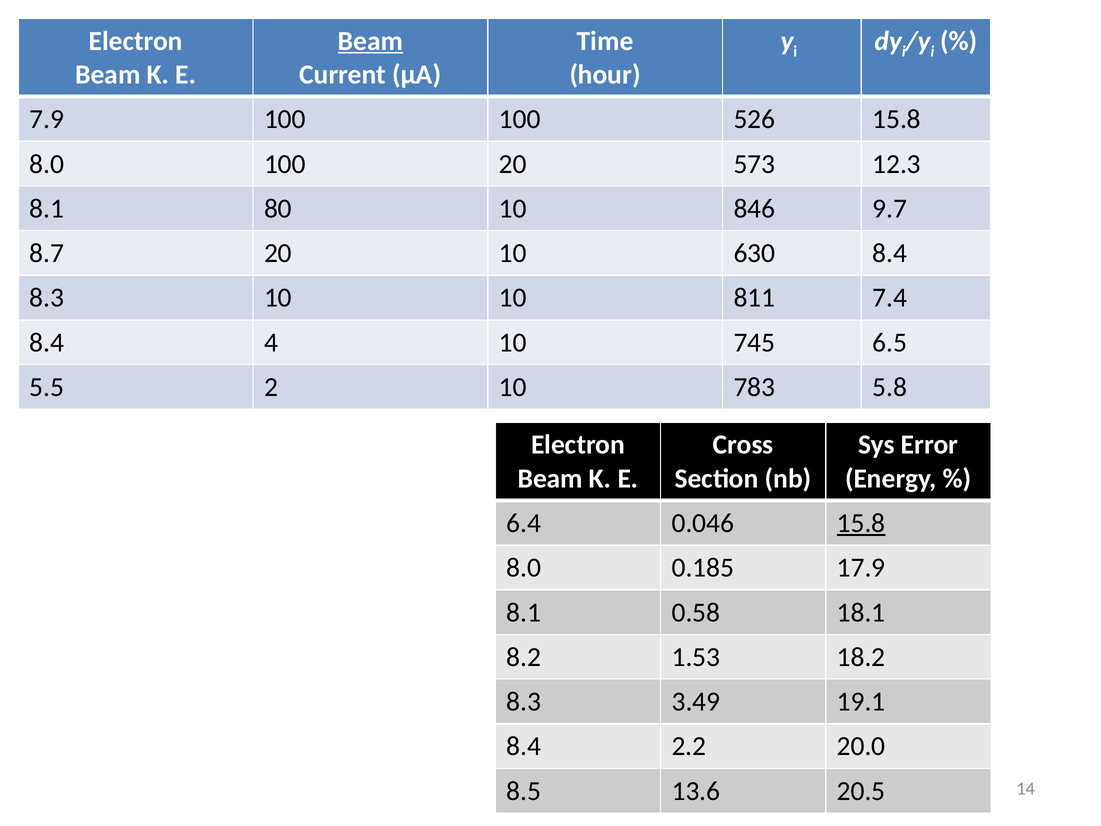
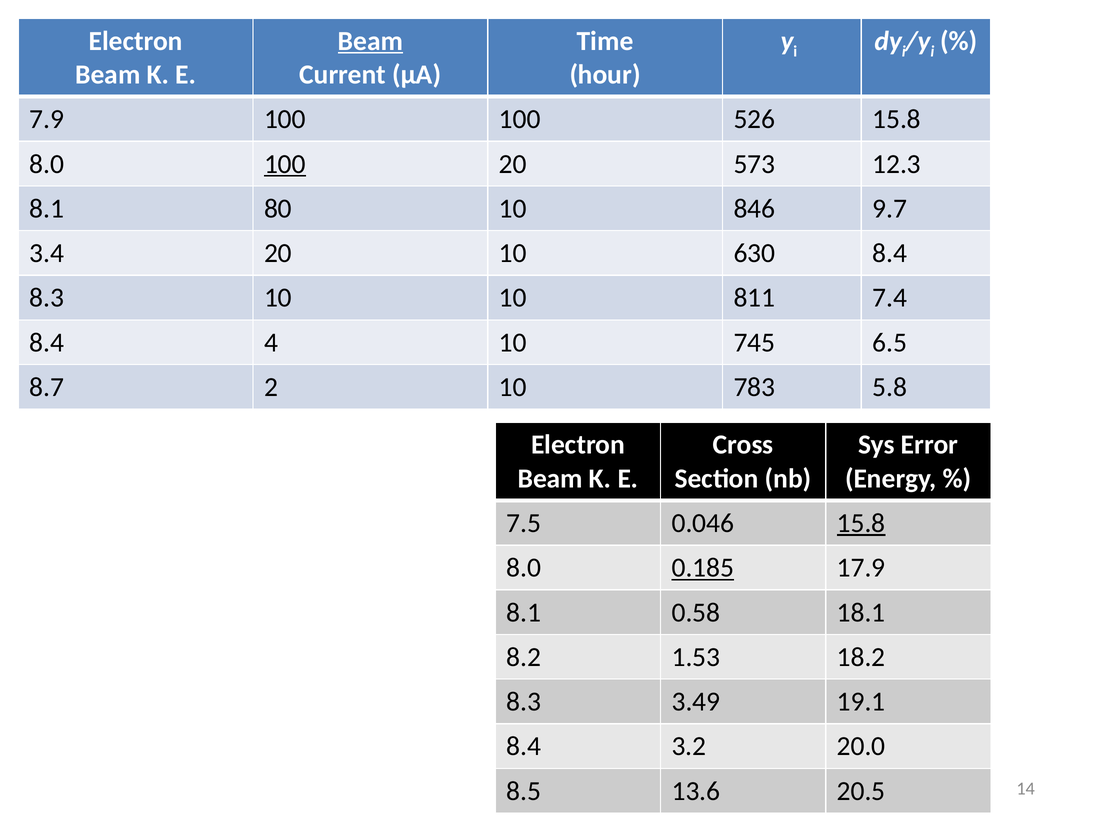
100 underline: none -> present (285, 164)
8.7: 8.7 -> 3.4 (47, 253)
5.5: 5.5 -> 8.7 (47, 387)
6.4: 6.4 -> 7.5 (524, 523)
0.185 underline: none -> present (703, 568)
2.2: 2.2 -> 3.2 (689, 746)
